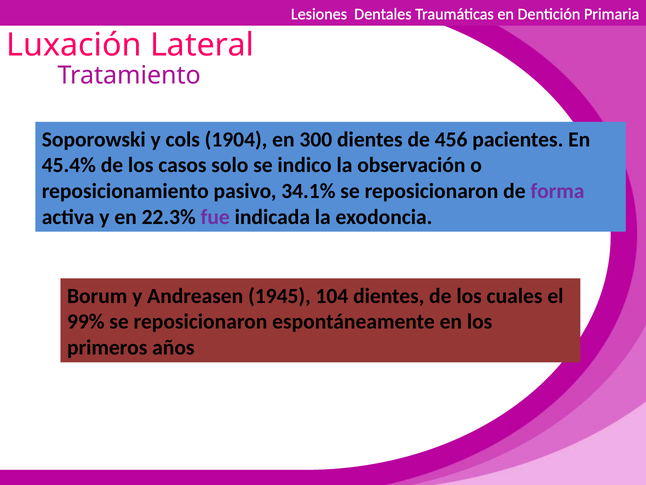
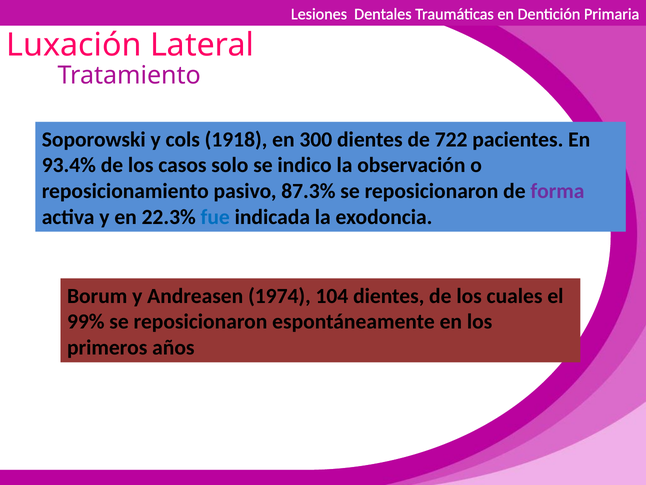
1904: 1904 -> 1918 (236, 139)
456: 456 -> 722 (451, 139)
45.4%: 45.4% -> 93.4% (69, 165)
34.1%: 34.1% -> 87.3% (308, 191)
fue colour: purple -> blue (215, 217)
1945: 1945 -> 1974 (279, 296)
